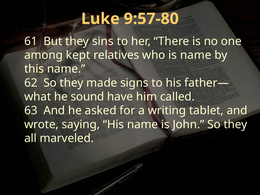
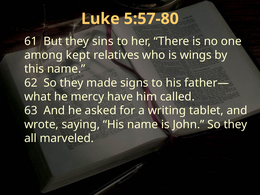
9:57-80: 9:57-80 -> 5:57-80 (151, 19)
is name: name -> wings (196, 55)
sound: sound -> mercy (87, 97)
